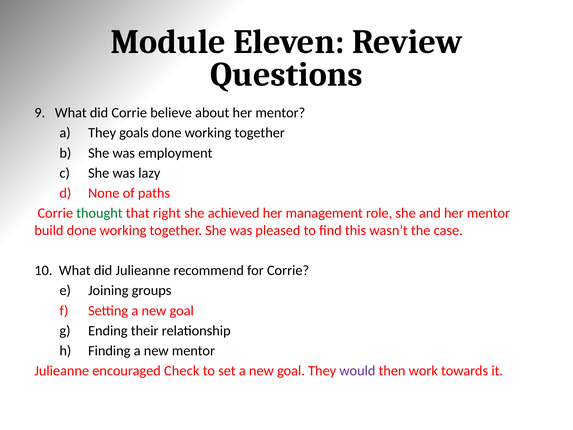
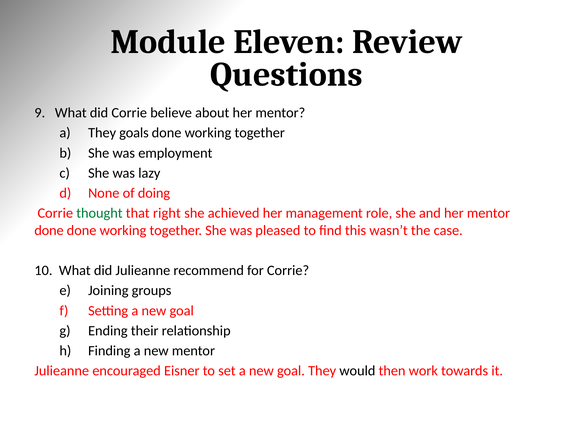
paths: paths -> doing (154, 193)
build: build -> done (49, 230)
Check: Check -> Eisner (182, 371)
would colour: purple -> black (357, 371)
